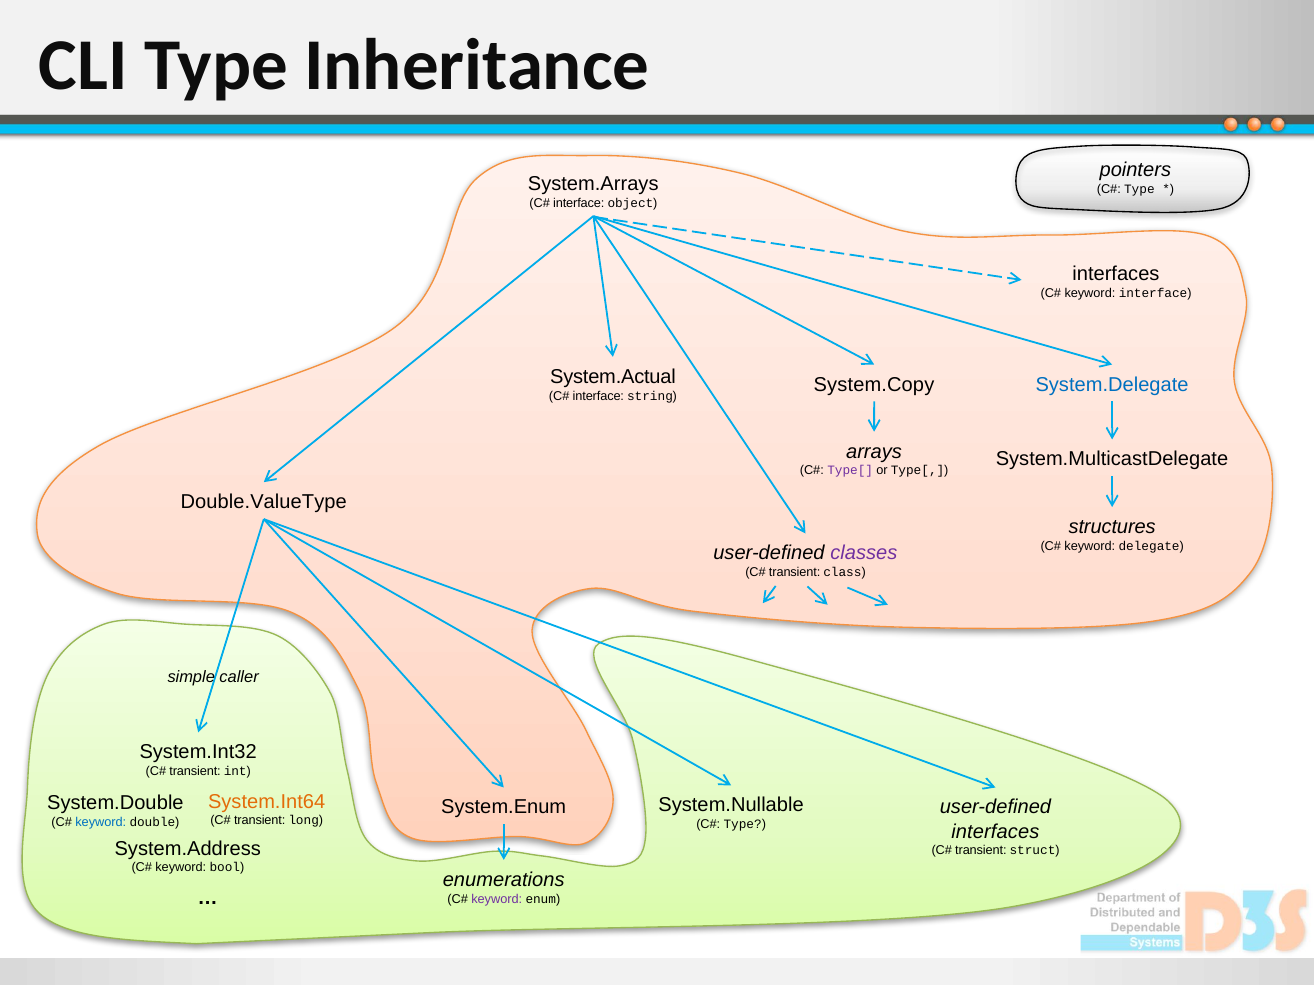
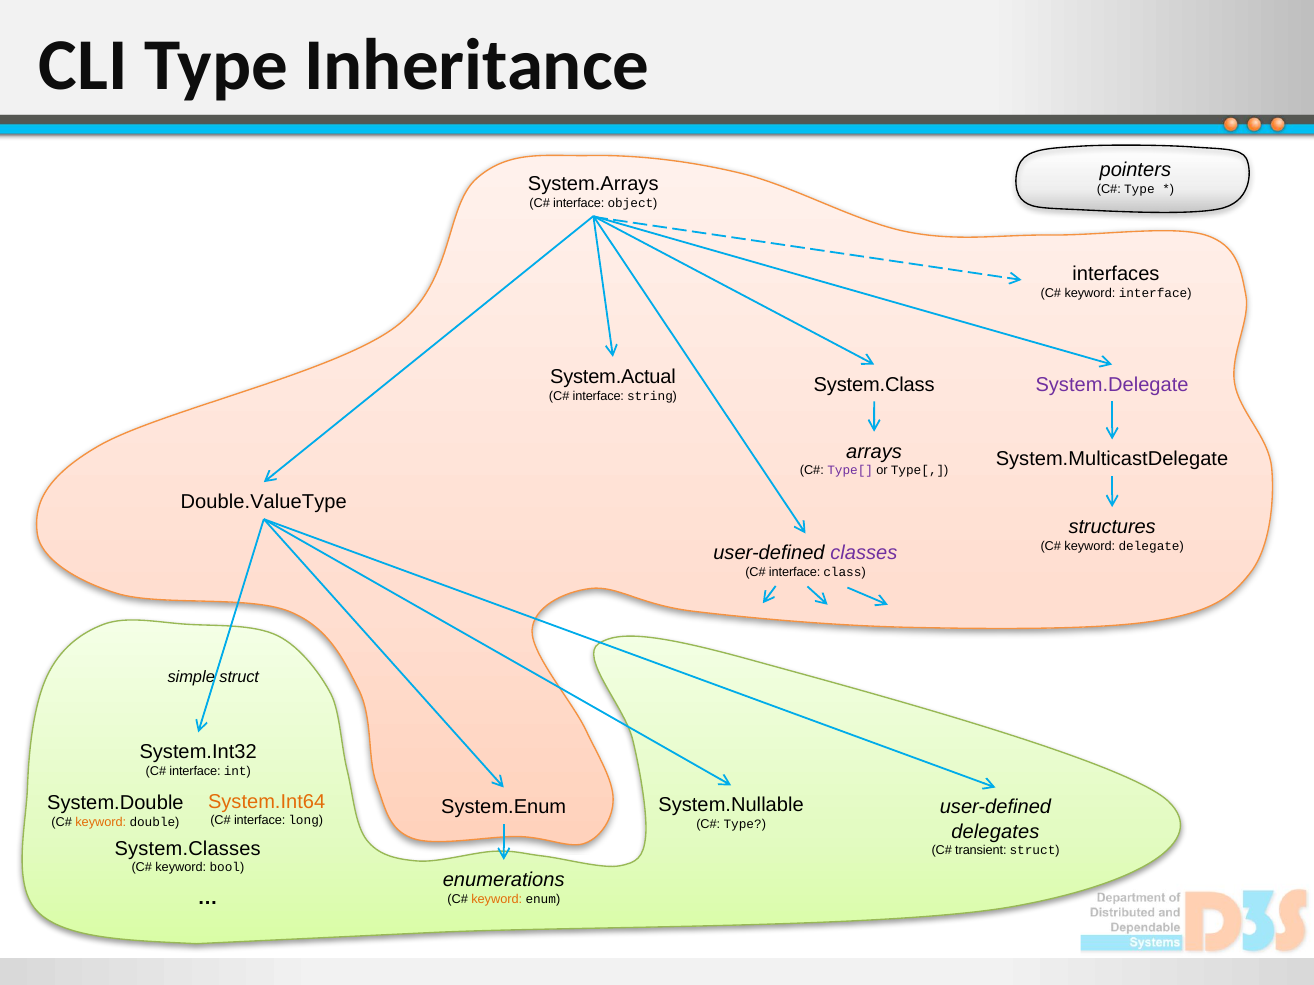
System.Copy: System.Copy -> System.Class (874, 385)
System.Delegate colour: blue -> purple (1112, 385)
transient: transient -> interface (795, 573)
simple caller: caller -> struct (239, 677)
transient: transient -> interface (195, 772)
transient: transient -> interface (260, 821)
keyword colour: blue -> orange (101, 822)
interfaces: interfaces -> delegates (995, 832)
System.Address: System.Address -> System.Classes (188, 849)
keyword colour: purple -> orange (497, 899)
